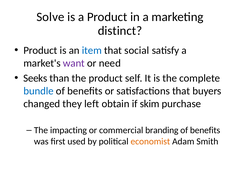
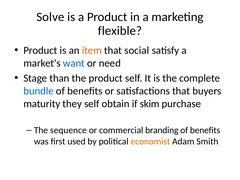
distinct: distinct -> flexible (120, 31)
item colour: blue -> orange (92, 50)
want colour: purple -> blue (74, 63)
Seeks: Seeks -> Stage (35, 78)
changed: changed -> maturity (42, 104)
they left: left -> self (92, 104)
impacting: impacting -> sequence (68, 130)
